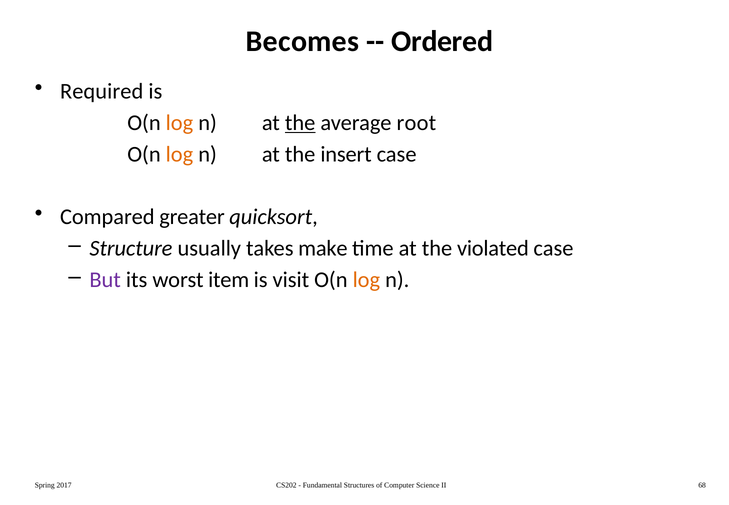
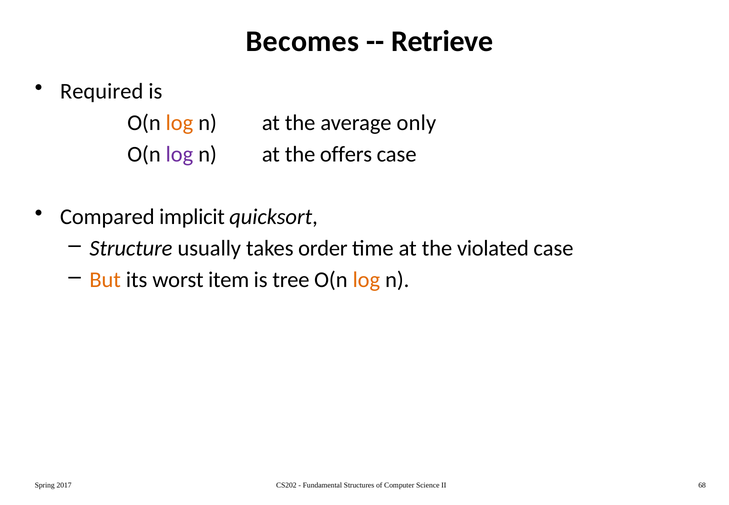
Ordered: Ordered -> Retrieve (442, 41)
the underline: present -> none (300, 123)
root: root -> only (416, 123)
log colour: orange -> purple (179, 154)
insert: insert -> offers (346, 154)
greater: greater -> implicit (192, 217)
make: make -> order (323, 248)
But colour: purple -> orange (105, 280)
visit: visit -> tree (291, 280)
